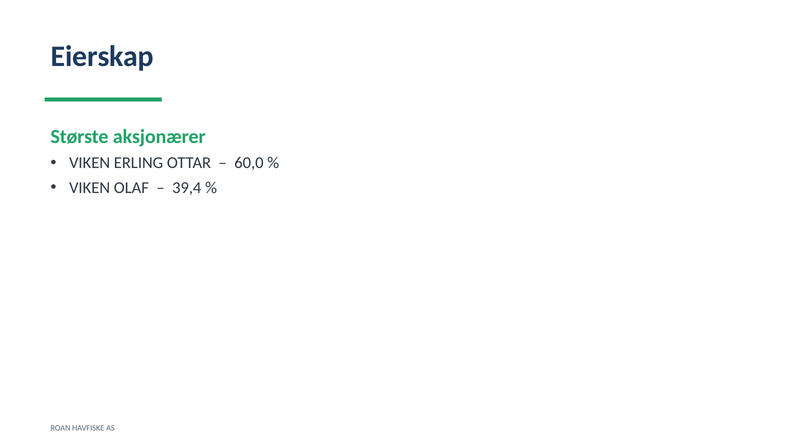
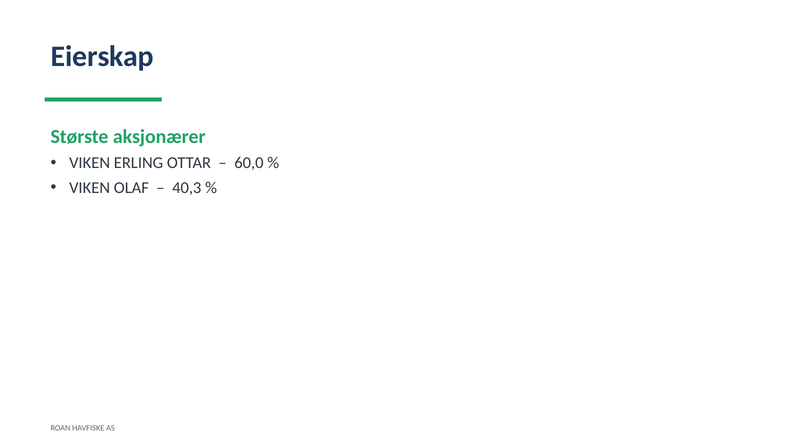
39,4: 39,4 -> 40,3 (187, 188)
